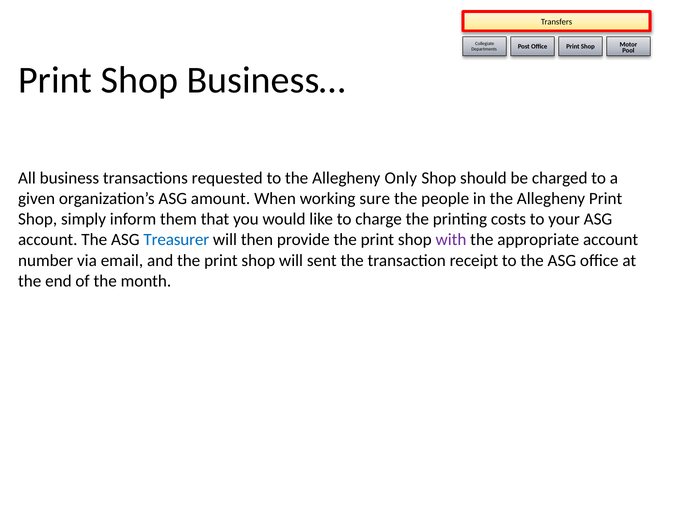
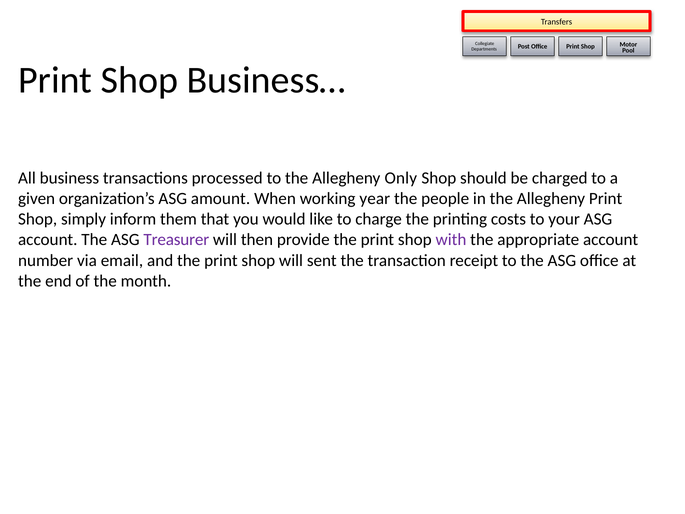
requested: requested -> processed (227, 178)
sure: sure -> year (375, 199)
Treasurer colour: blue -> purple (176, 240)
